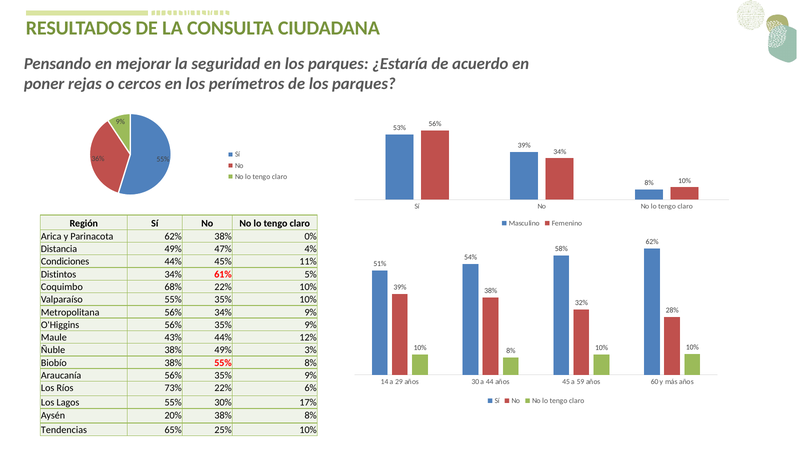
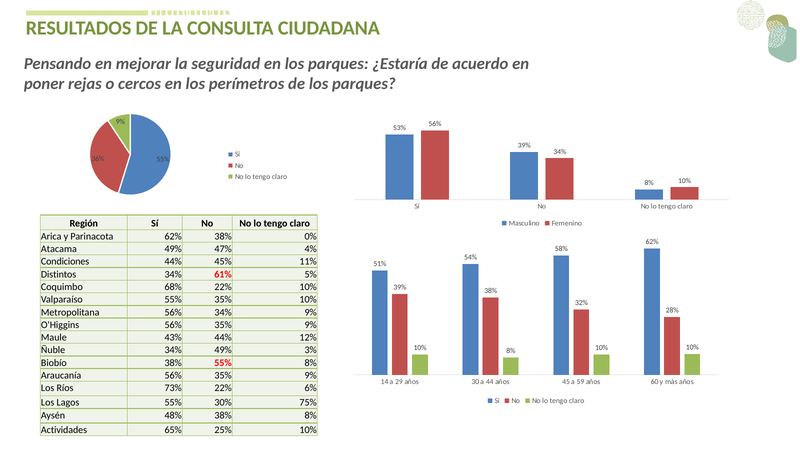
Distancia: Distancia -> Atacama (59, 249)
Ñuble 38%: 38% -> 34% (173, 350)
17%: 17% -> 75% (308, 403)
20%: 20% -> 48% (173, 415)
Tendencias: Tendencias -> Actividades (64, 430)
